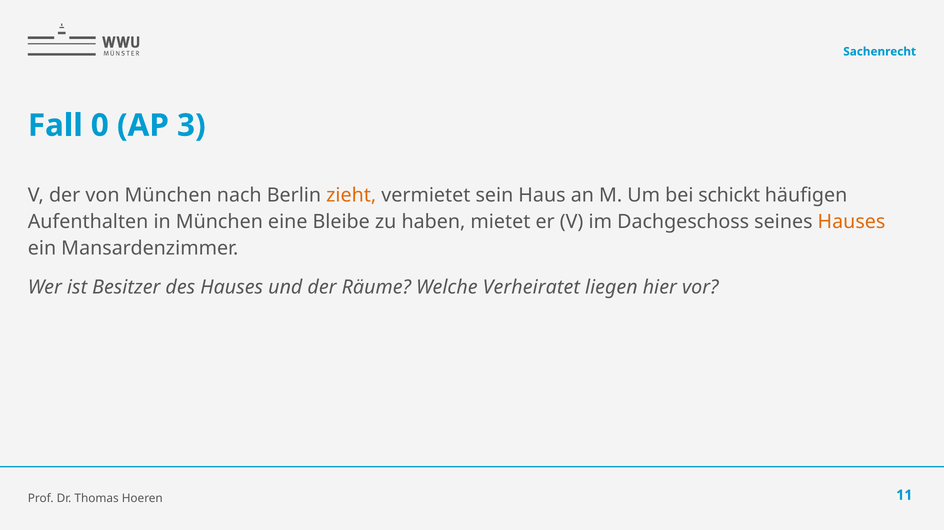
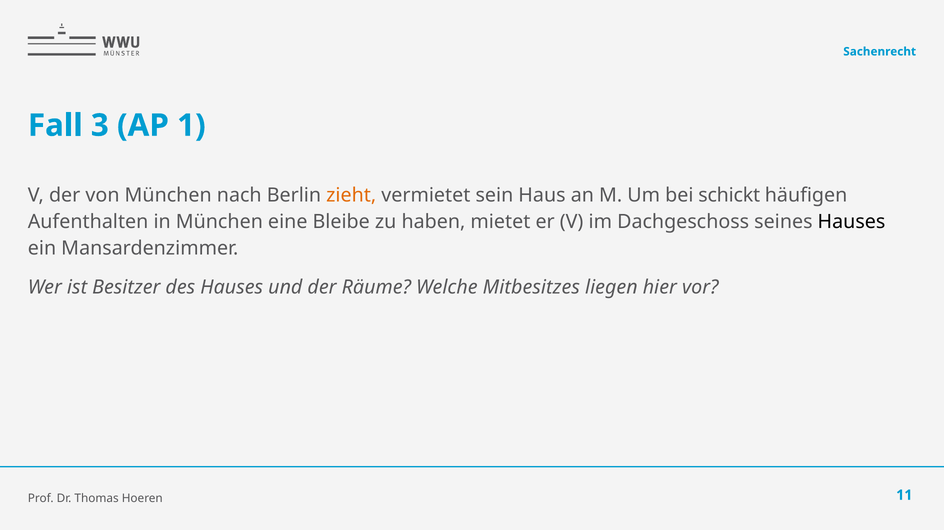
0: 0 -> 3 (100, 126)
3: 3 -> 1 (191, 126)
Hauses colour: orange -> black (851, 222)
Verheiratet: Verheiratet -> Mitbesitzes (531, 288)
